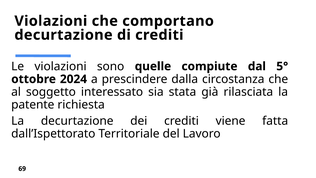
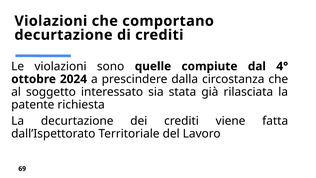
5°: 5° -> 4° (282, 66)
